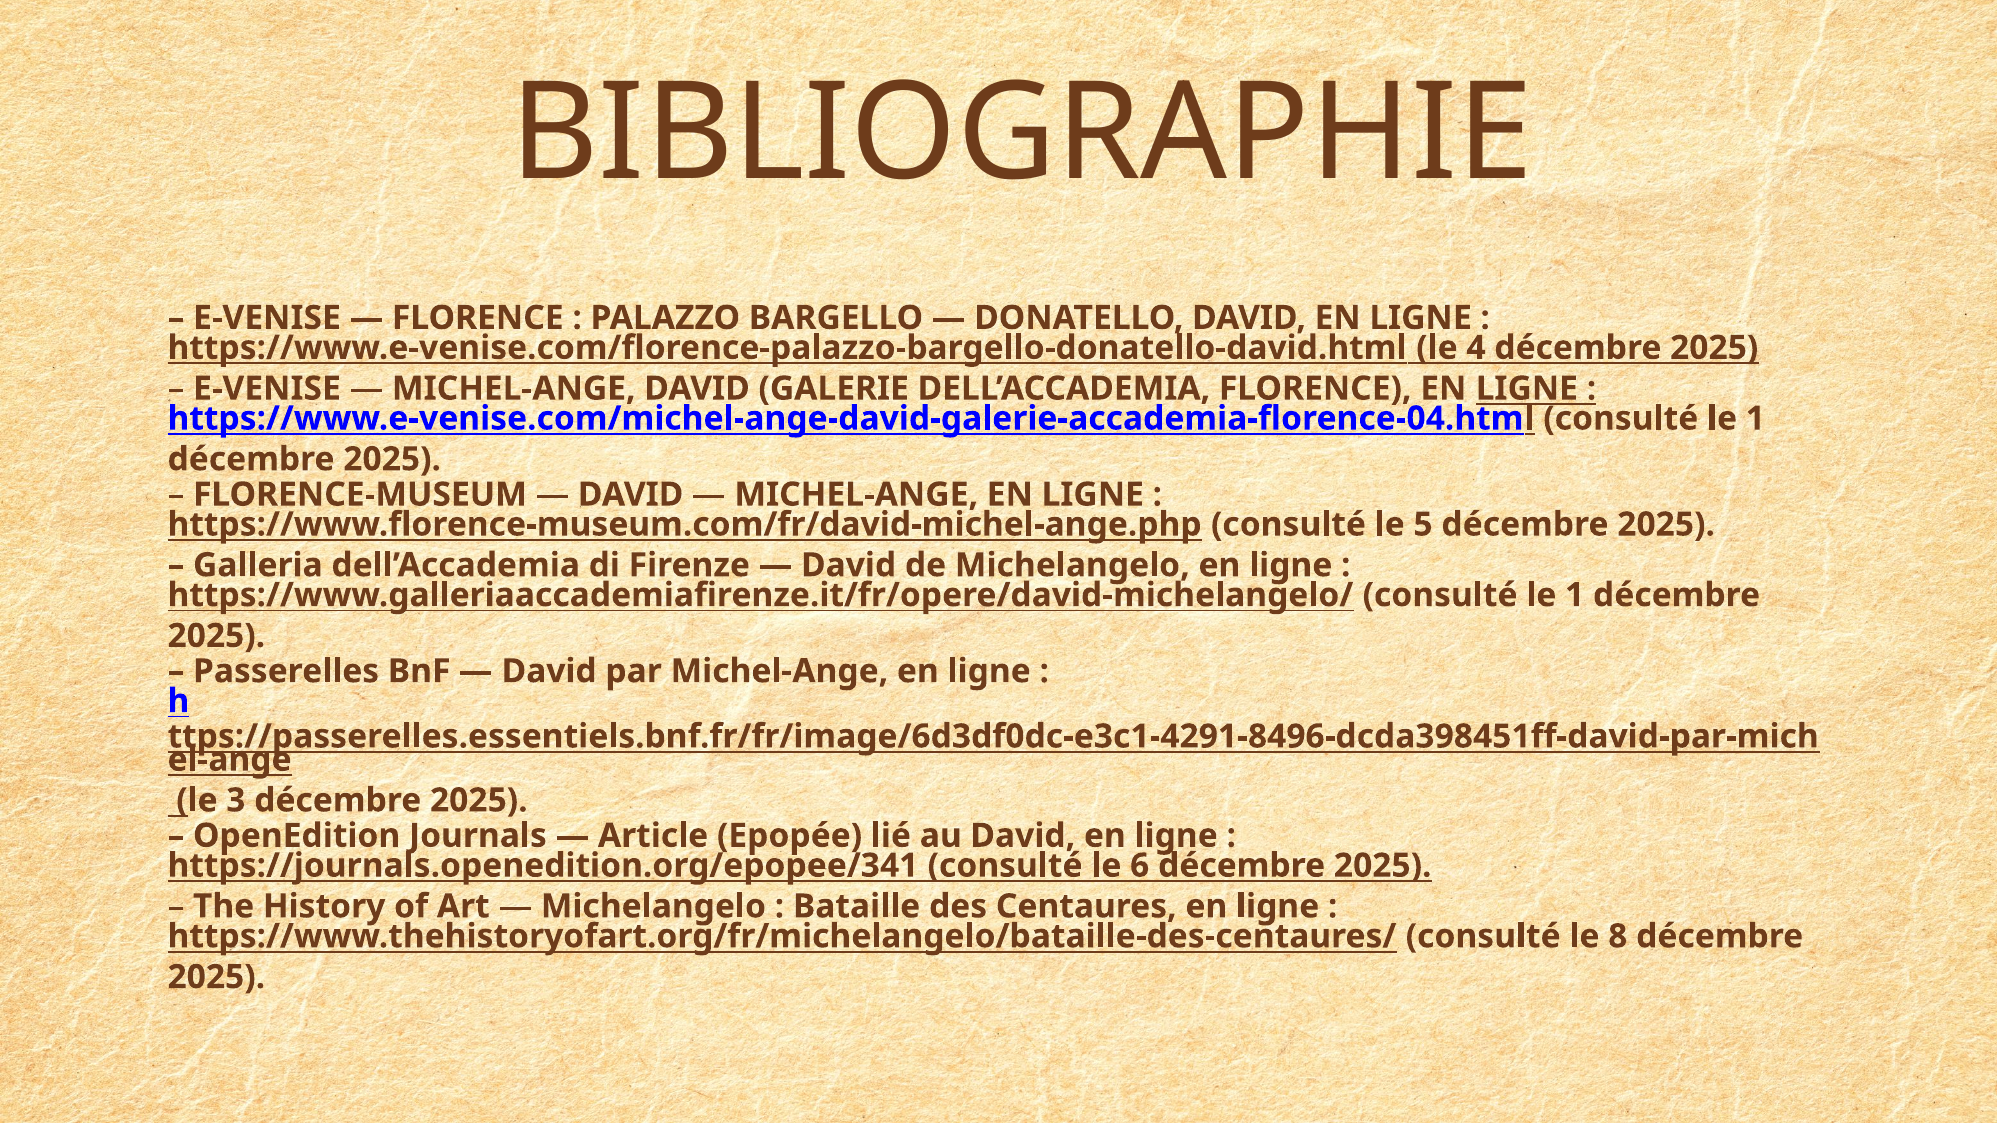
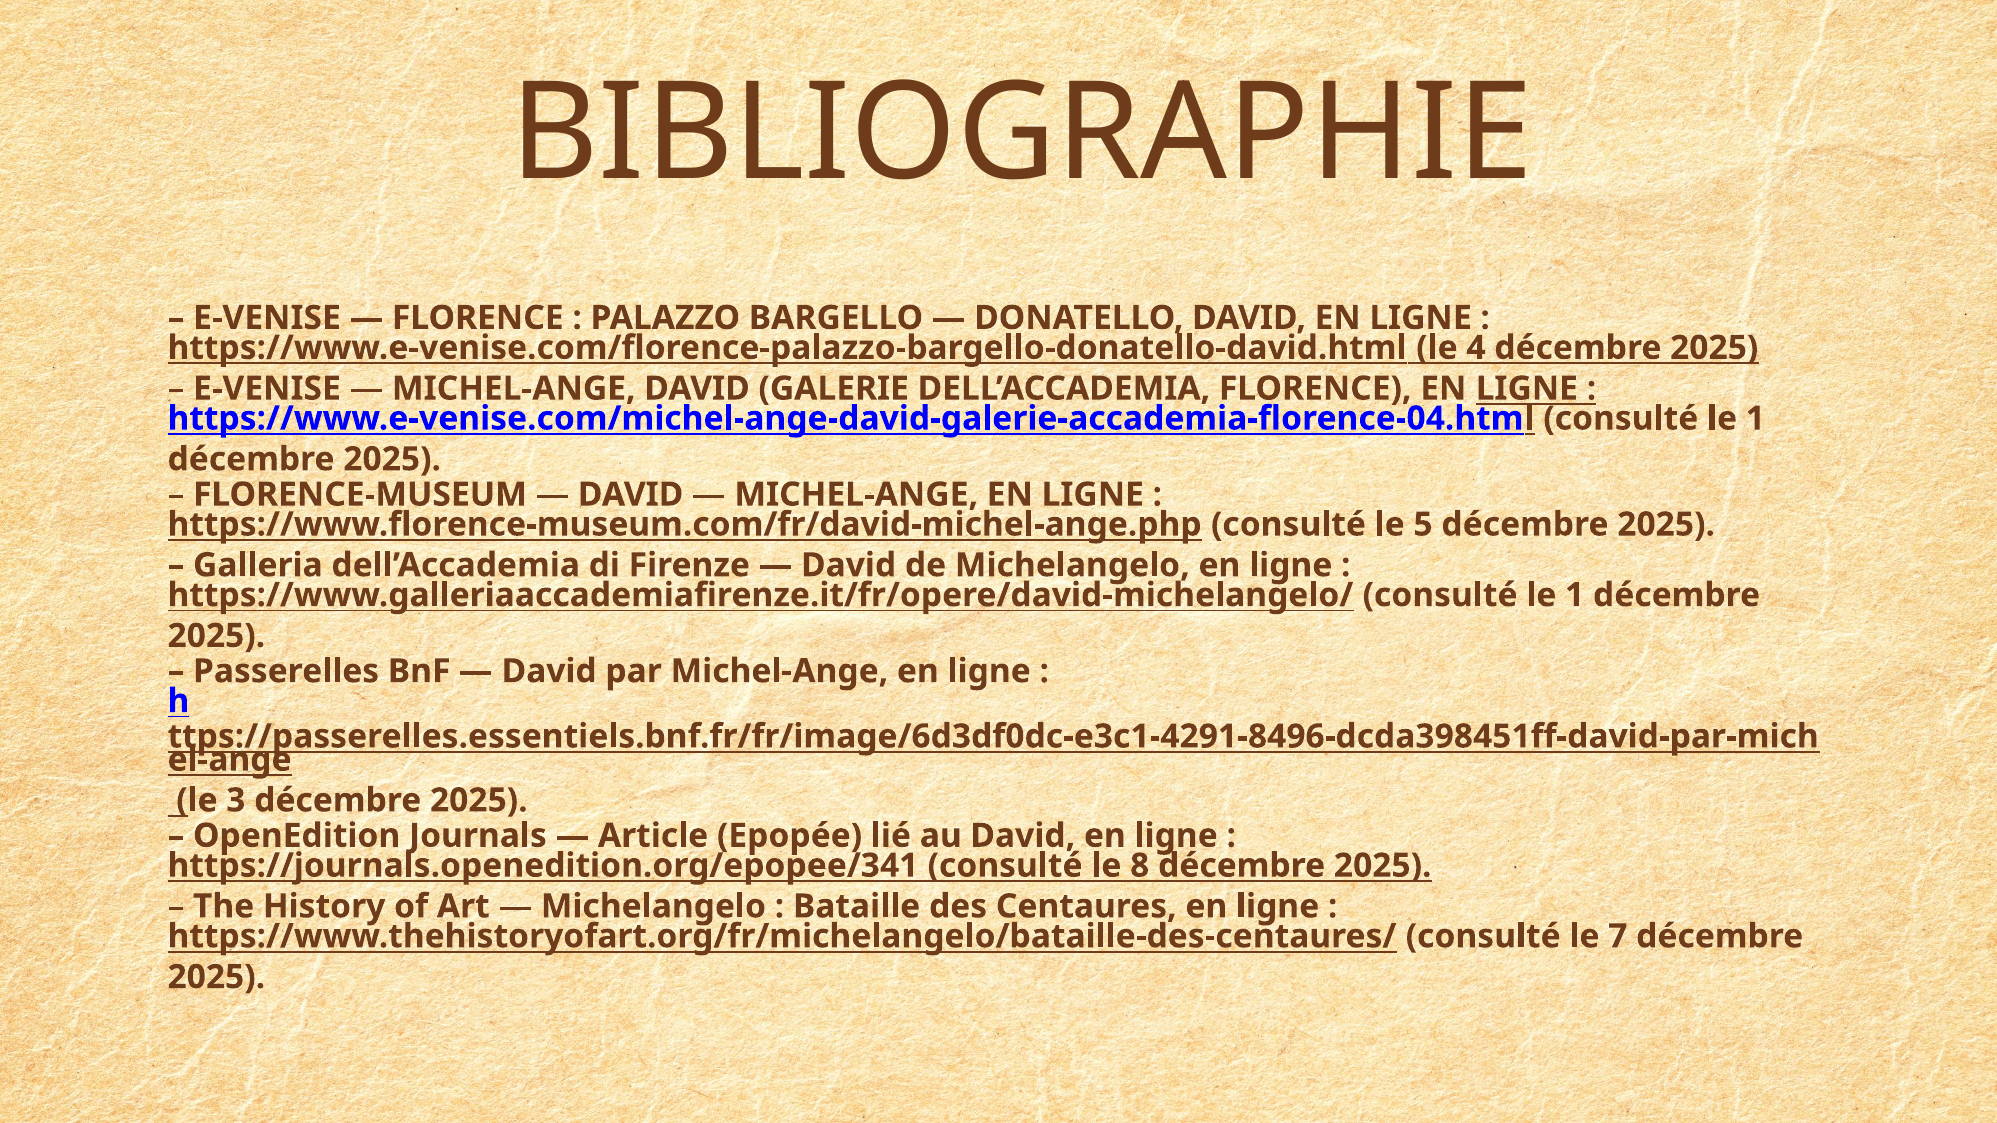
6: 6 -> 8 (1140, 866)
8: 8 -> 7 (1618, 937)
